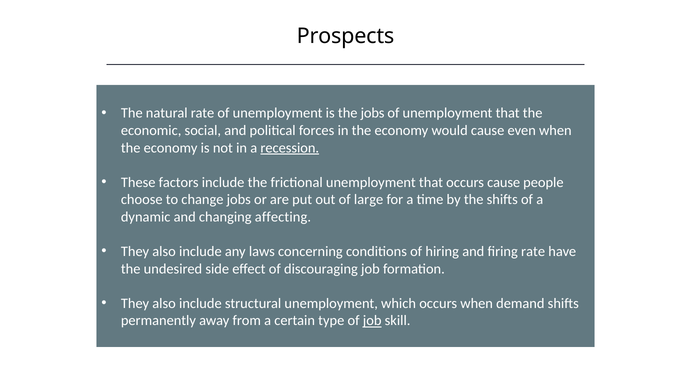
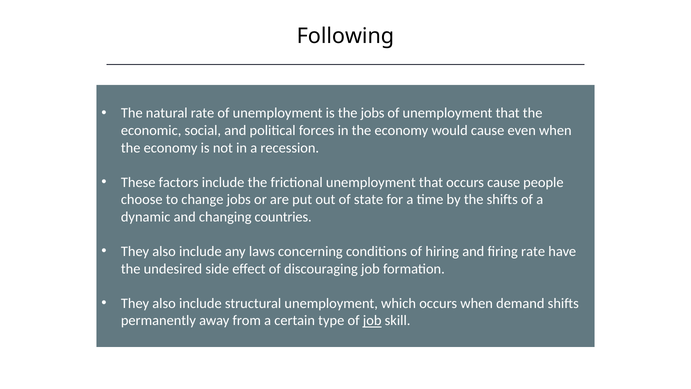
Prospects: Prospects -> Following (345, 36)
recession underline: present -> none (290, 148)
large: large -> state (369, 200)
affecting: affecting -> countries (283, 217)
